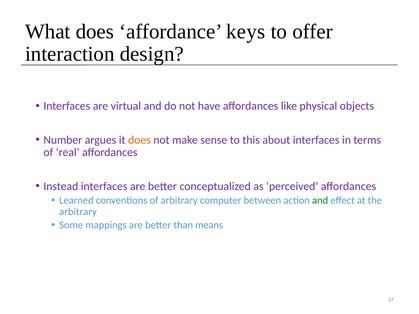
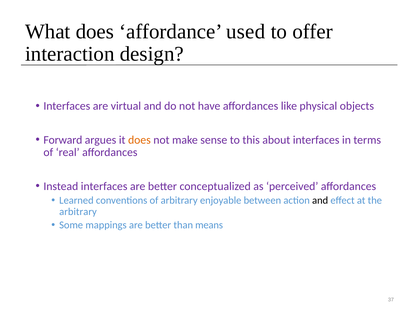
keys: keys -> used (246, 31)
Number: Number -> Forward (63, 140)
computer: computer -> enjoyable (221, 201)
and colour: green -> black (320, 201)
